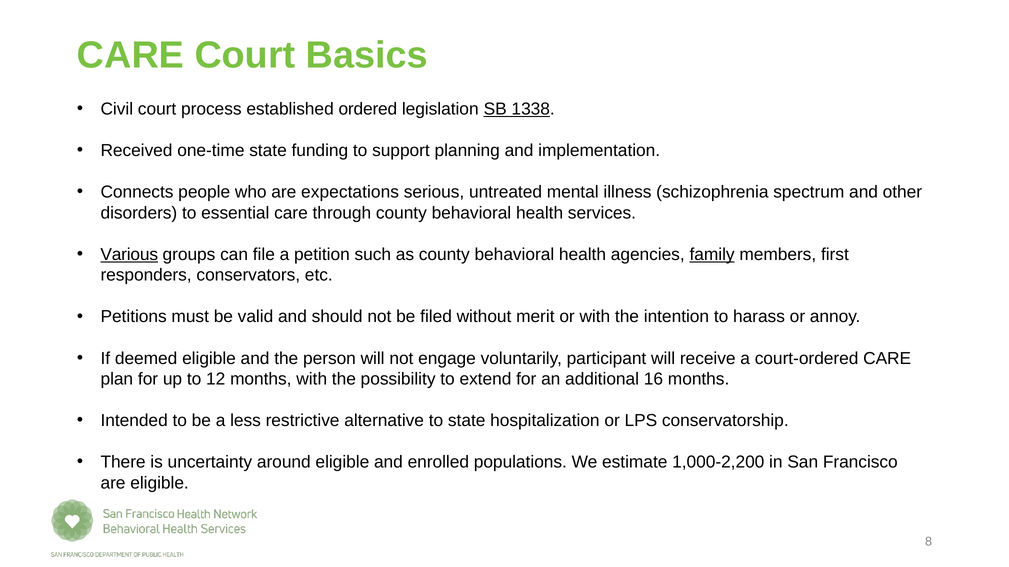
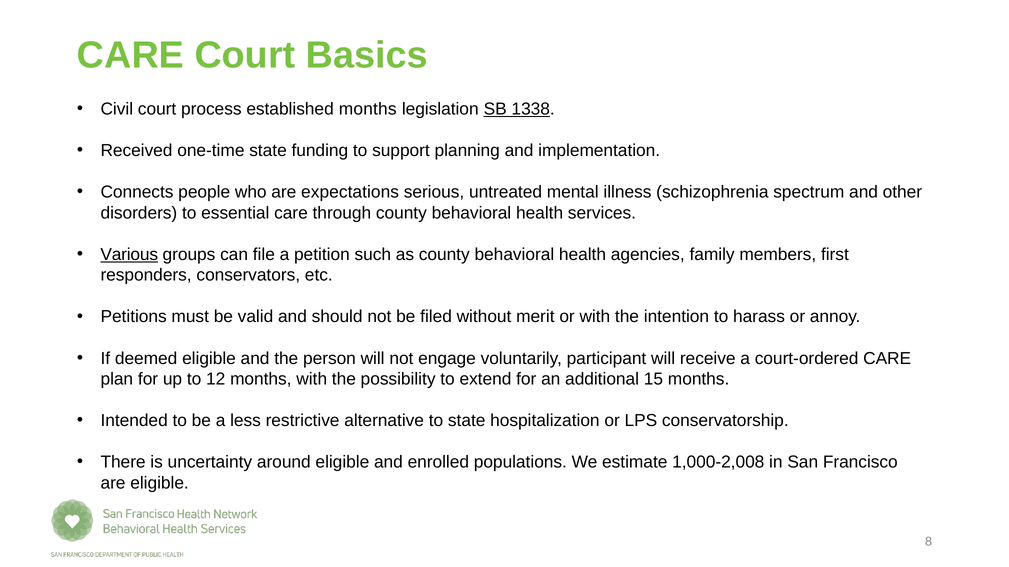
established ordered: ordered -> months (368, 109)
family underline: present -> none (712, 255)
16: 16 -> 15 (653, 379)
1,000-2,200: 1,000-2,200 -> 1,000-2,008 (718, 463)
